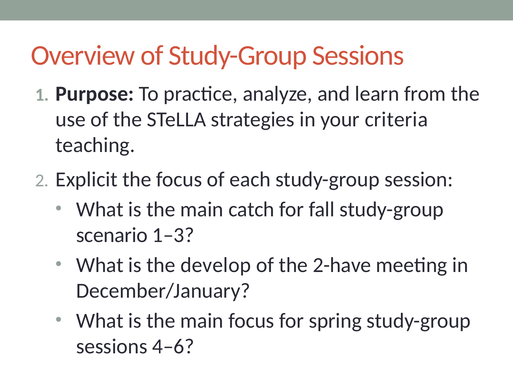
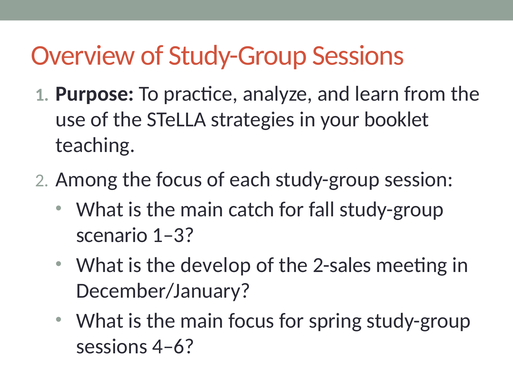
criteria: criteria -> booklet (397, 119)
Explicit: Explicit -> Among (87, 179)
2-have: 2-have -> 2-sales (342, 265)
